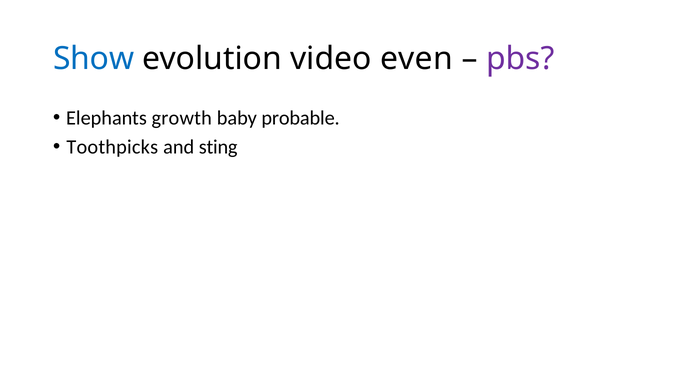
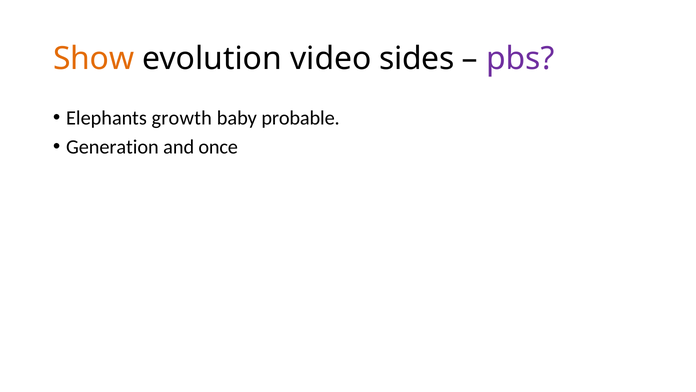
Show colour: blue -> orange (94, 58)
even: even -> sides (417, 58)
Toothpicks: Toothpicks -> Generation (112, 147)
sting: sting -> once (218, 147)
